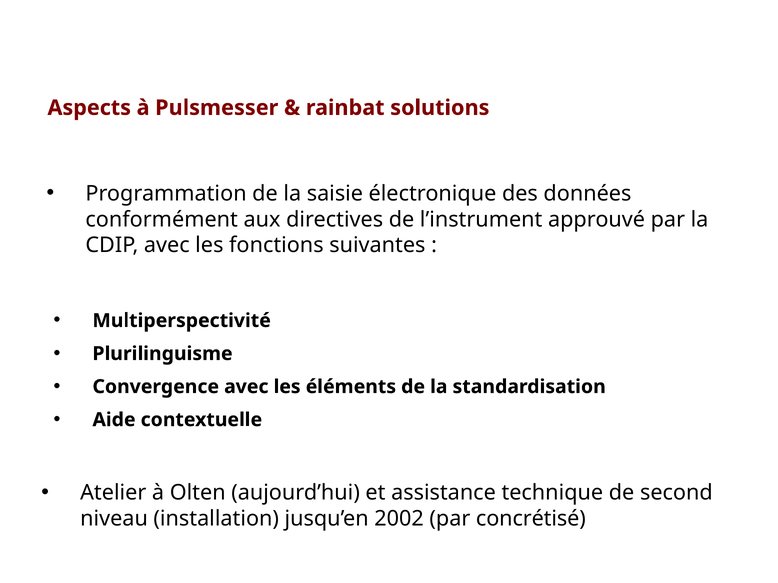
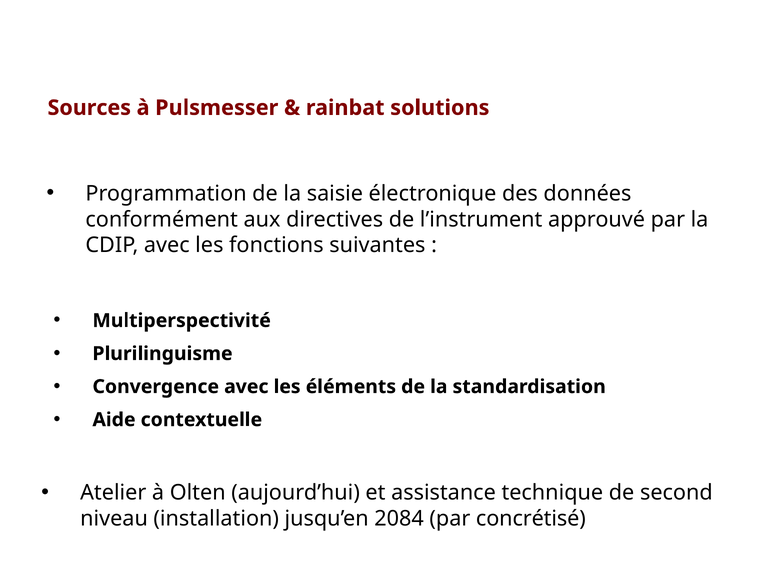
Aspects: Aspects -> Sources (89, 108)
2002: 2002 -> 2084 (399, 519)
